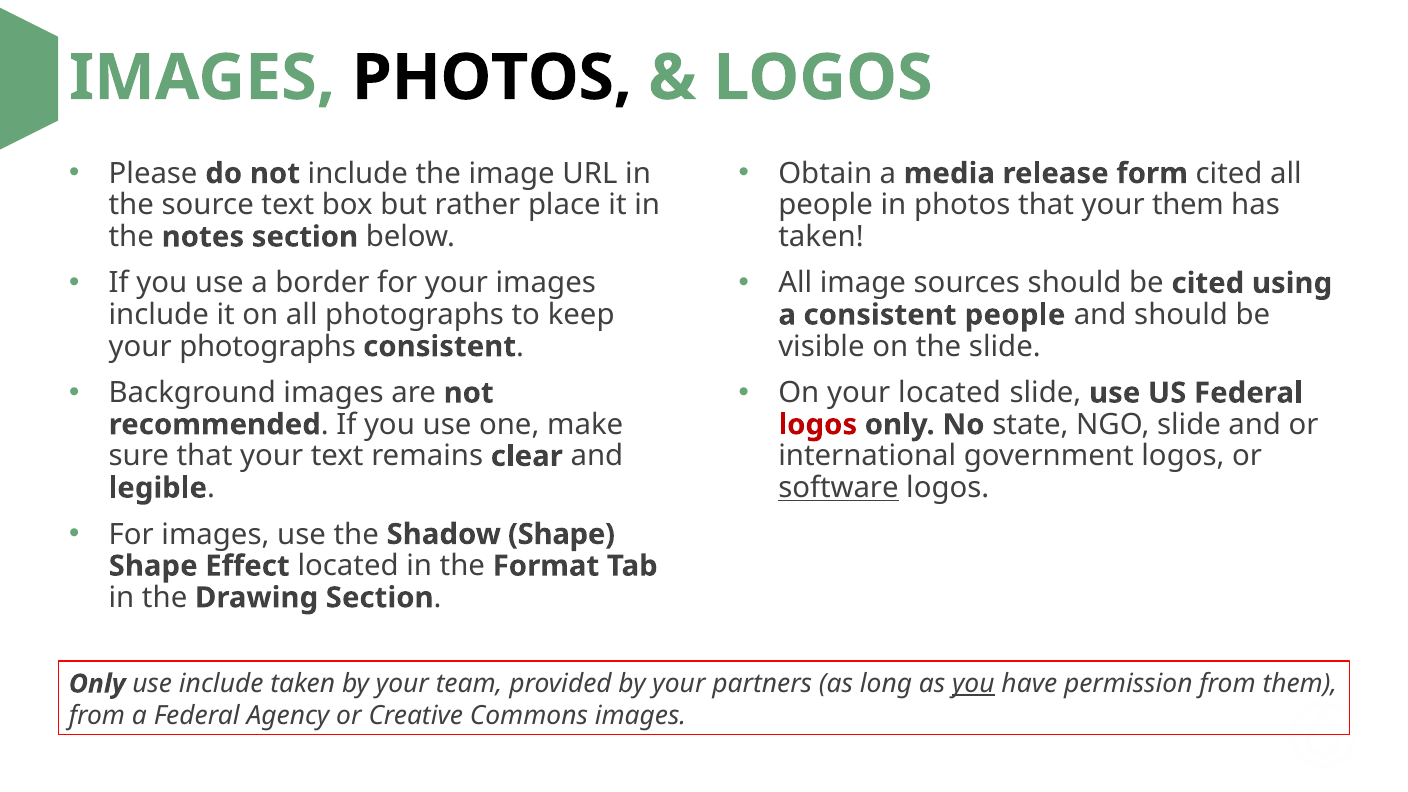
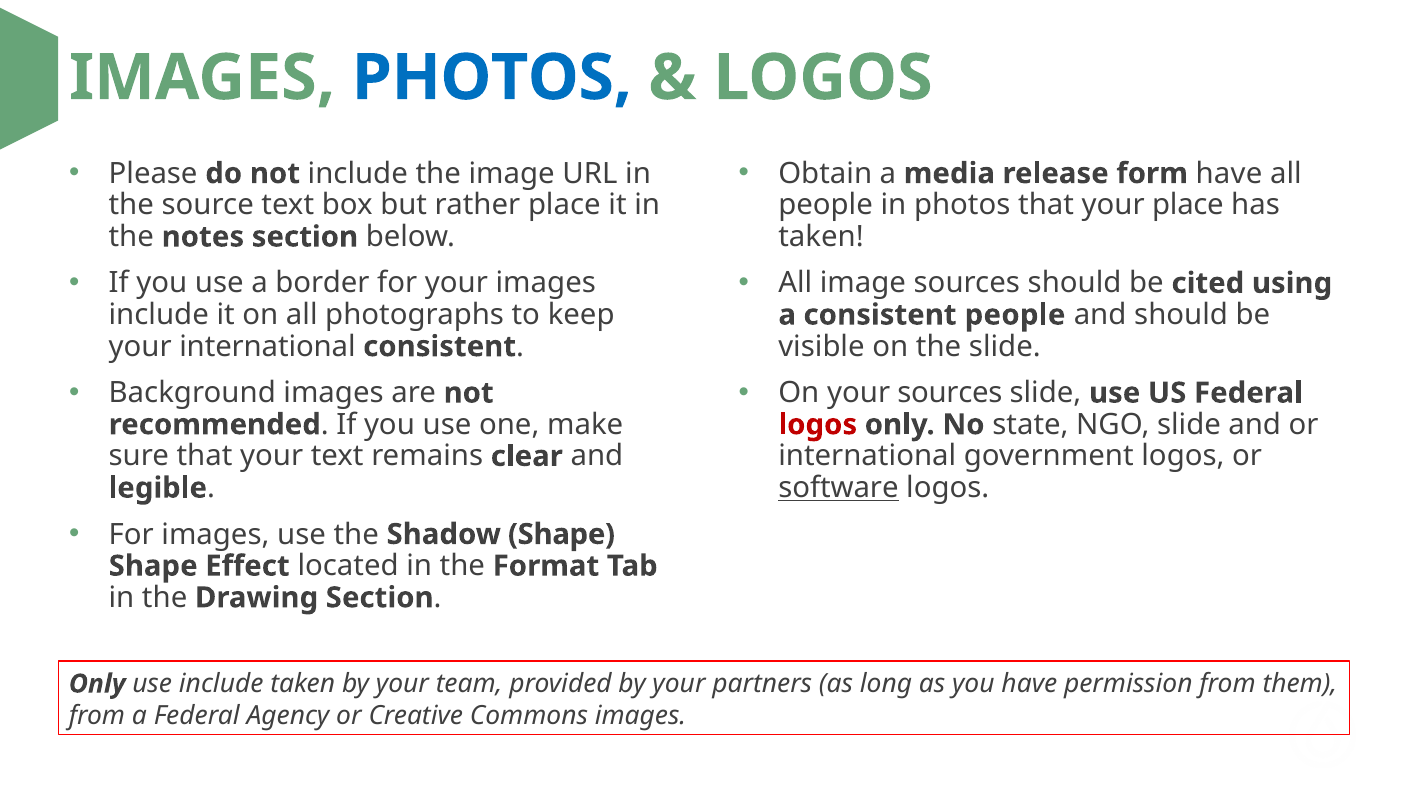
PHOTOS colour: black -> blue (492, 78)
form cited: cited -> have (1229, 173)
your them: them -> place (1188, 205)
your photographs: photographs -> international (267, 347)
your located: located -> sources (950, 393)
you underline: present -> none (973, 684)
